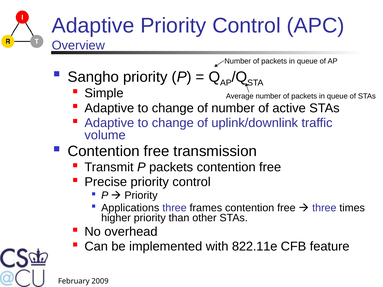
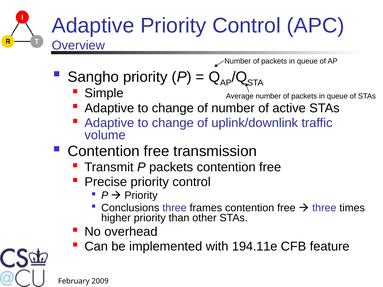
Applications: Applications -> Conclusions (130, 208)
822.11e: 822.11e -> 194.11e (255, 247)
